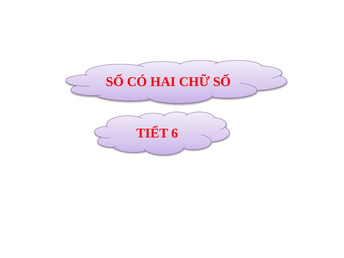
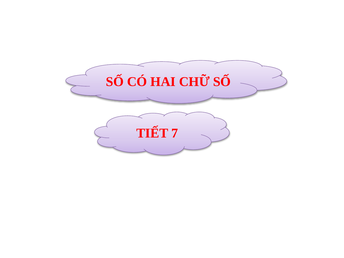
6: 6 -> 7 (175, 133)
